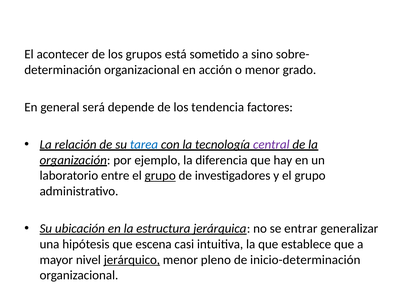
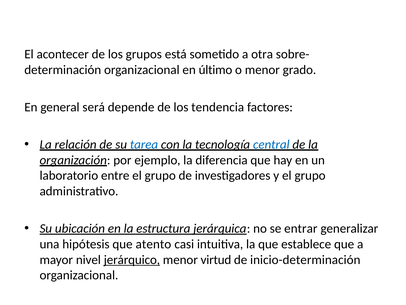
sino: sino -> otra (262, 54)
acción: acción -> último (215, 70)
central colour: purple -> blue (271, 144)
grupo underline: present -> none (160, 175)
escena: escena -> atento (153, 244)
pleno: pleno -> virtud (216, 259)
